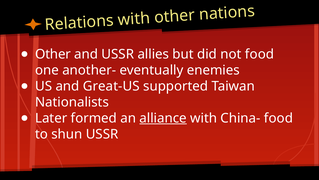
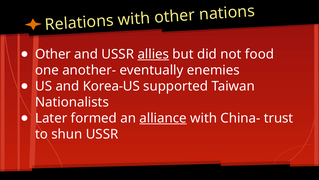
allies underline: none -> present (153, 54)
Great-US: Great-US -> Korea-US (111, 86)
China- food: food -> trust (279, 118)
